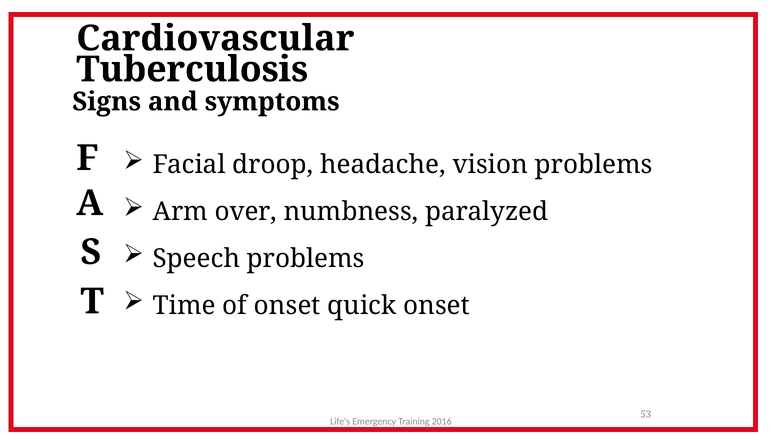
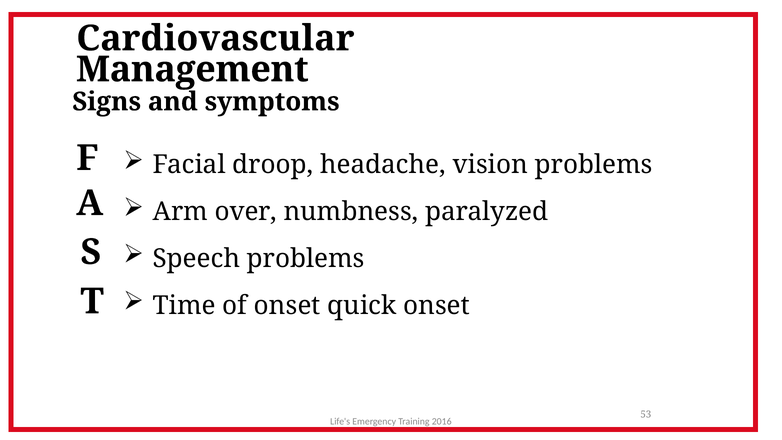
Tuberculosis: Tuberculosis -> Management (192, 69)
